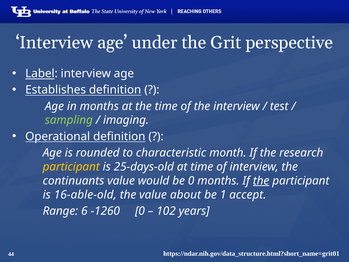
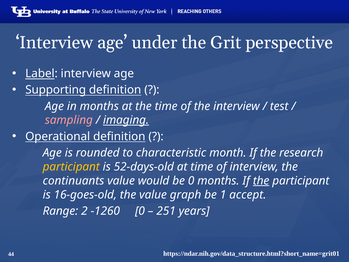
Establishes: Establishes -> Supporting (56, 90)
sampling colour: light green -> pink (69, 120)
imaging underline: none -> present (126, 120)
25-days-old: 25-days-old -> 52-days-old (144, 167)
16-able-old: 16-able-old -> 16-goes-old (85, 194)
about: about -> graph (186, 194)
6: 6 -> 2 (84, 211)
102: 102 -> 251 (166, 211)
